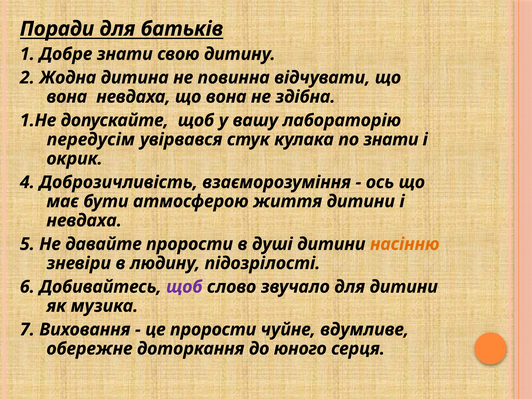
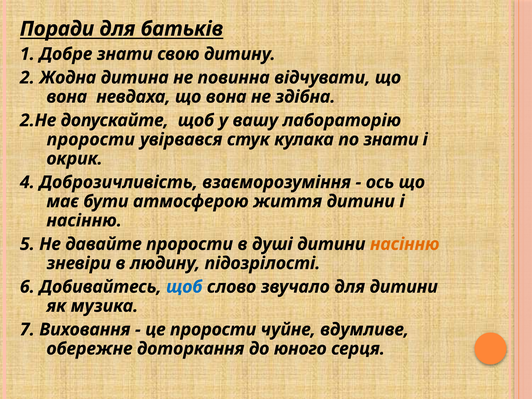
1.Не: 1.Не -> 2.Не (38, 120)
передусім: передусім -> прорости (91, 140)
невдаха: невдаха -> насінню (84, 221)
щоб colour: purple -> blue (184, 287)
